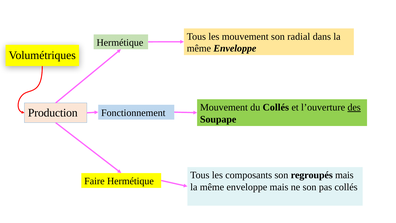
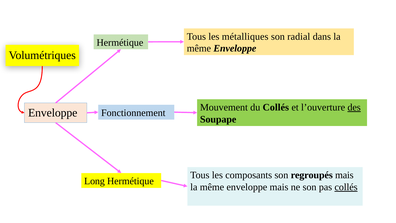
les mouvement: mouvement -> métalliques (245, 36)
Production: Production -> Enveloppe (53, 113)
Faire: Faire -> Long (94, 181)
collés underline: none -> present (346, 187)
